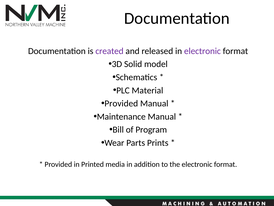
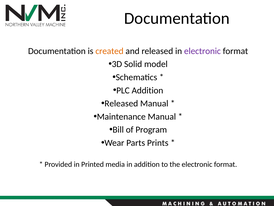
created colour: purple -> orange (109, 51)
PLC Material: Material -> Addition (147, 90)
Provided: Provided -> Released (121, 103)
